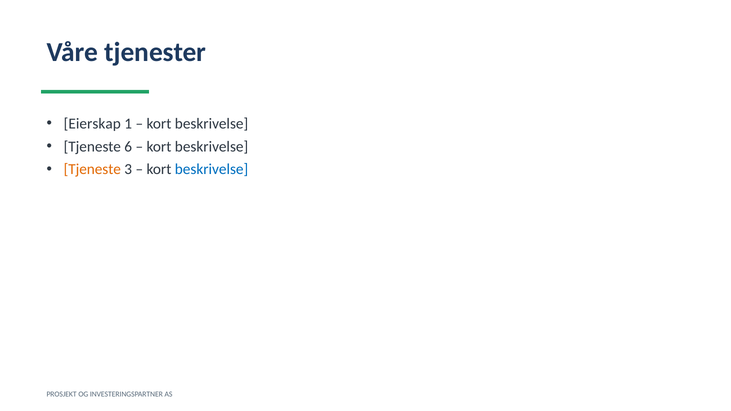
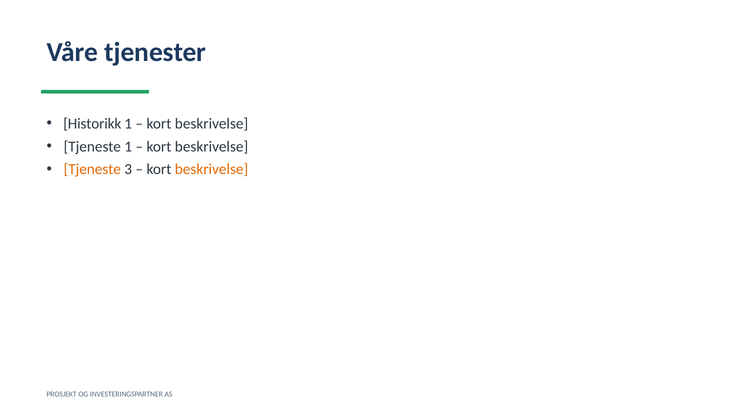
Eierskap: Eierskap -> Historikk (92, 124)
Tjeneste 6: 6 -> 1 (128, 147)
beskrivelse colour: blue -> orange (212, 170)
